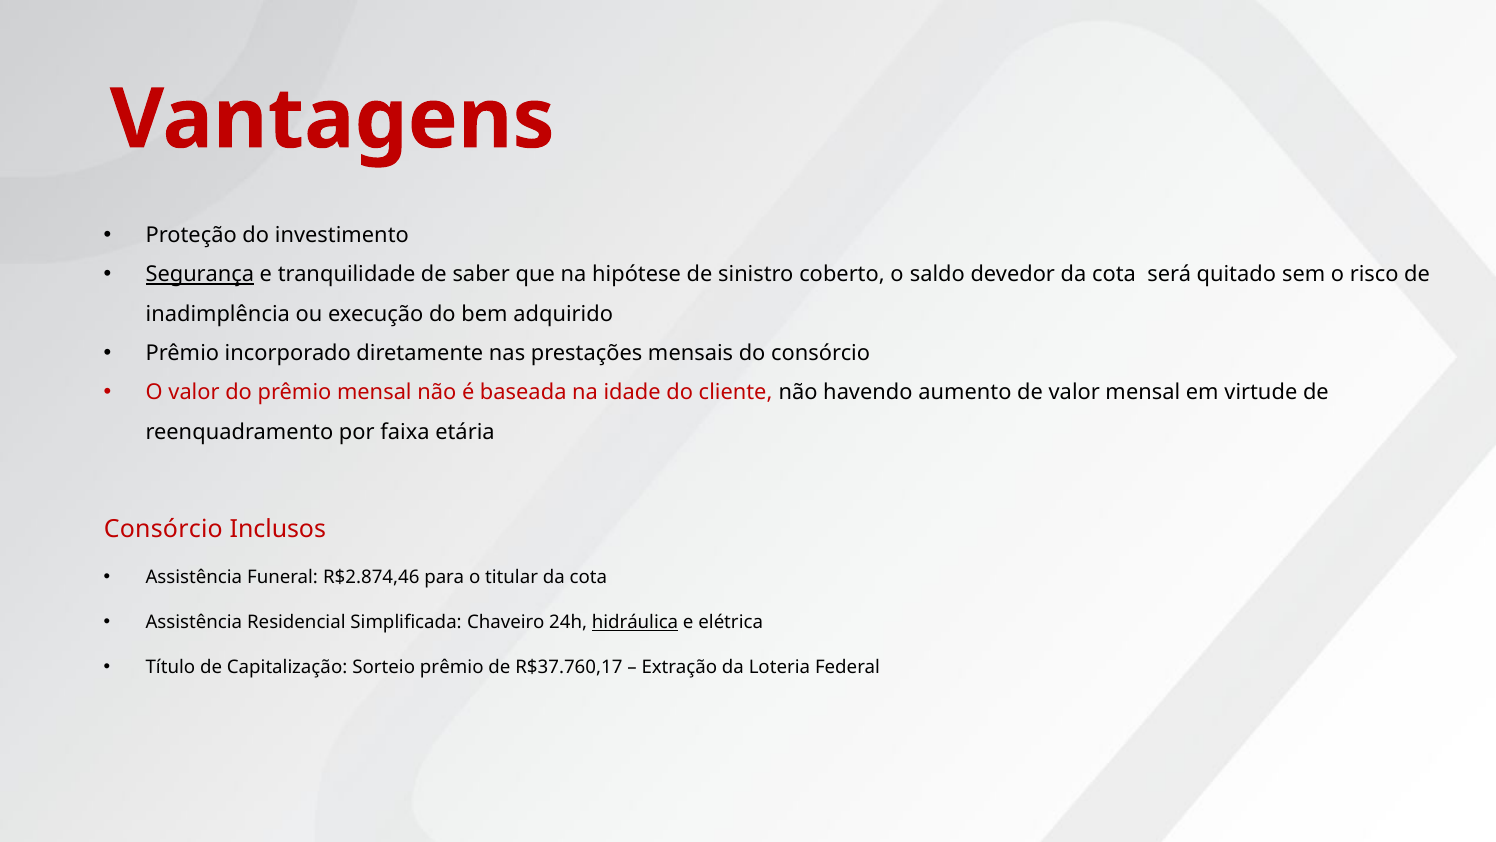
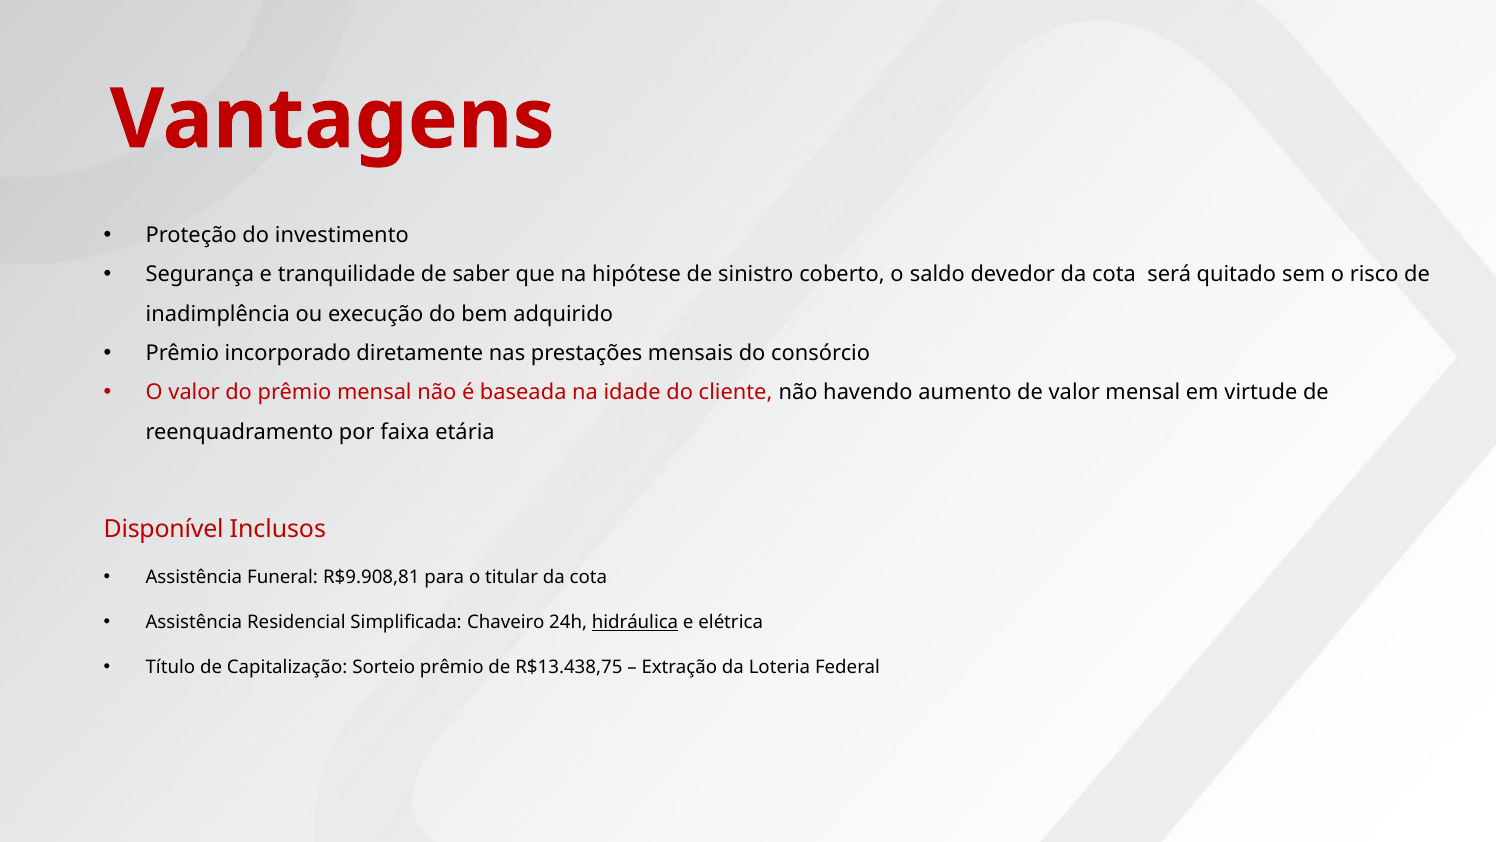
Segurança underline: present -> none (200, 274)
Consórcio: Consórcio -> Disponível (164, 529)
R$2.874,46: R$2.874,46 -> R$9.908,81 (371, 577)
R$37.760,17: R$37.760,17 -> R$13.438,75 (569, 667)
